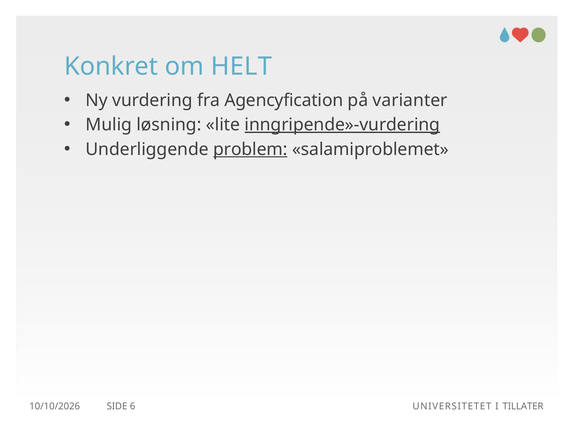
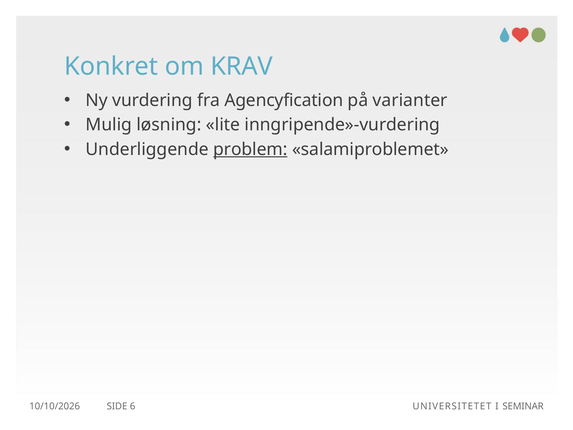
HELT: HELT -> KRAV (242, 66)
inngripende»-vurdering underline: present -> none (342, 125)
TILLATER: TILLATER -> SEMINAR (523, 406)
